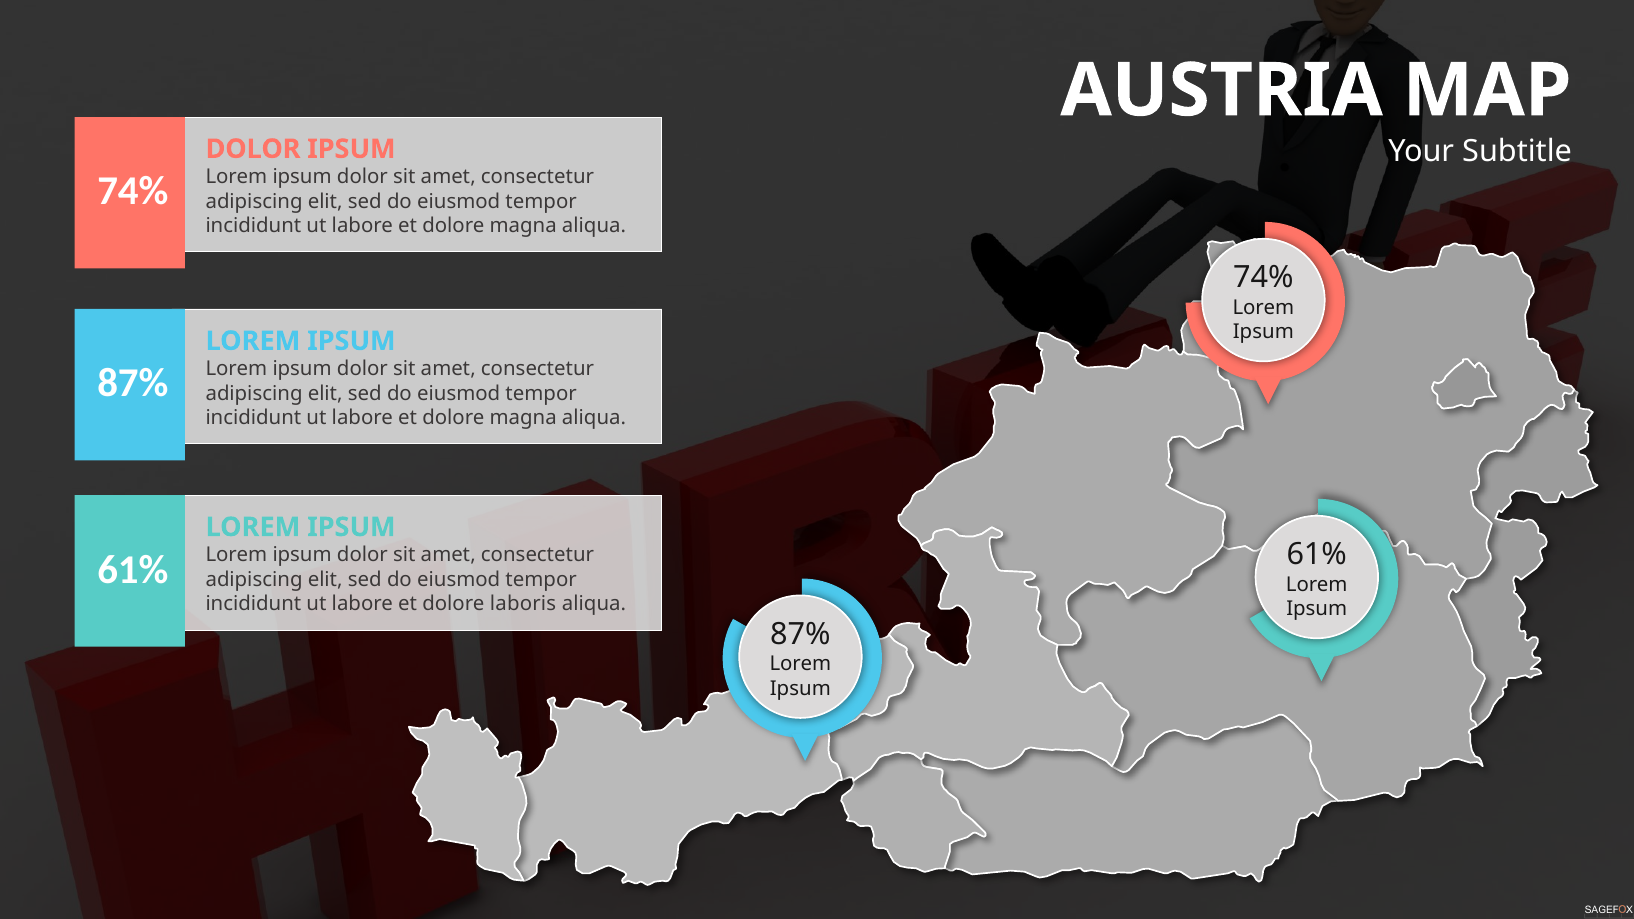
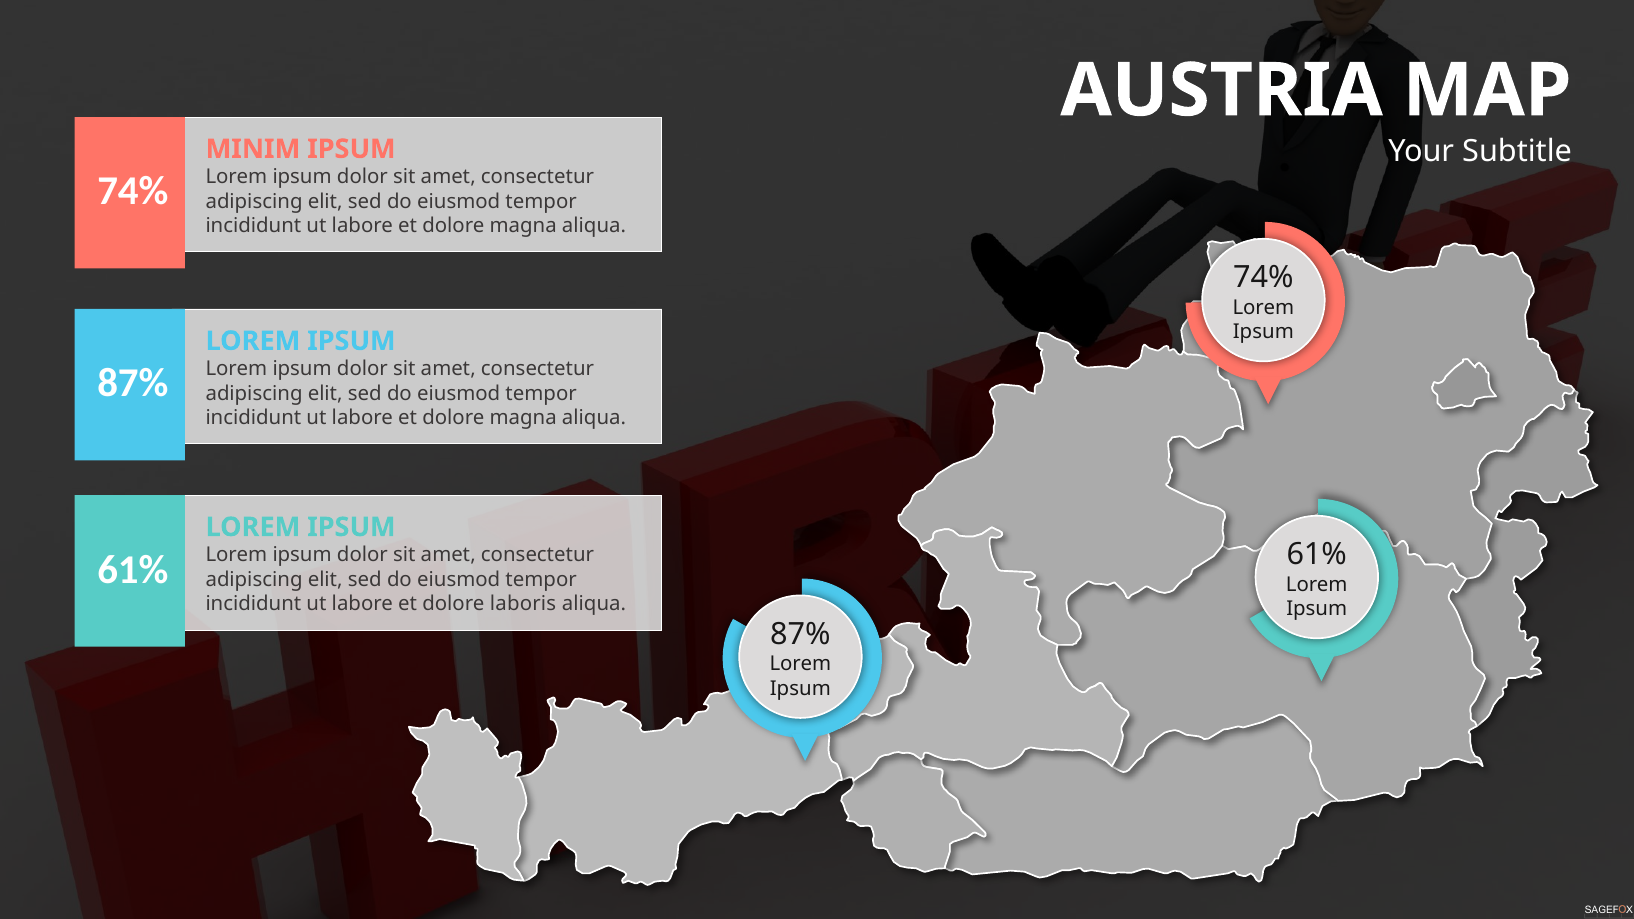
DOLOR: DOLOR -> MINIM (253, 149)
